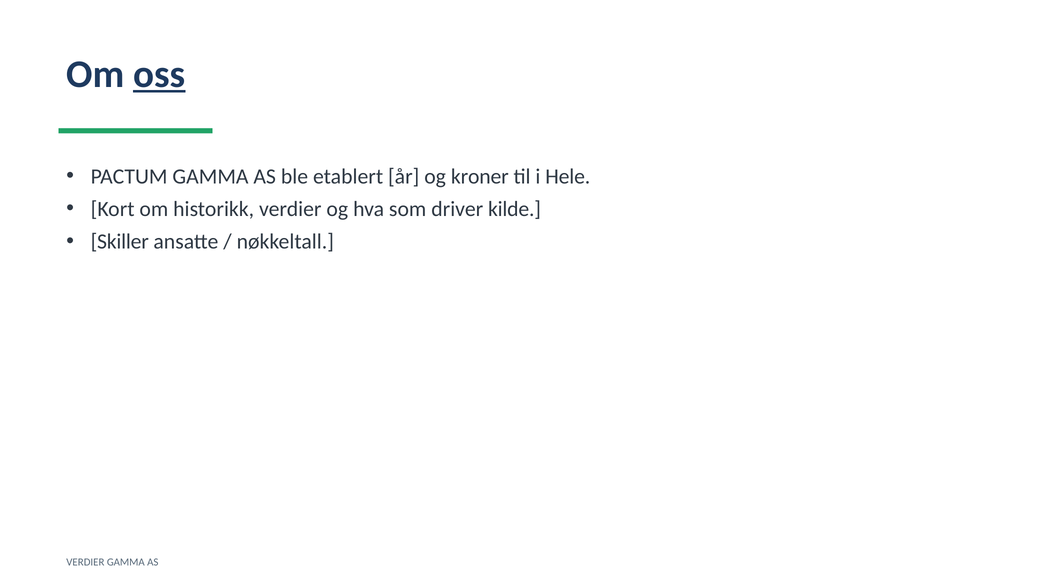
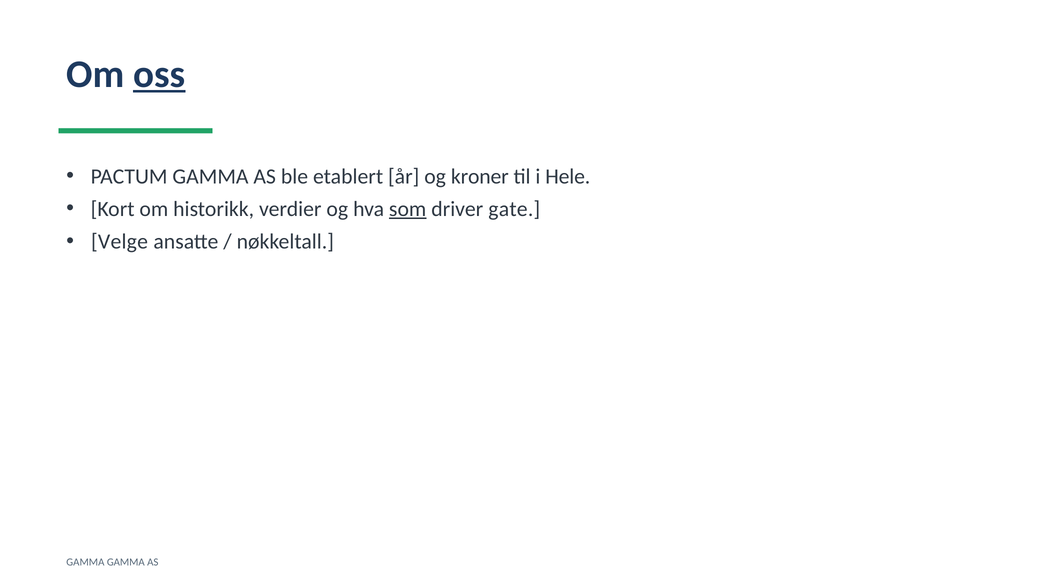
som underline: none -> present (408, 209)
kilde: kilde -> gate (514, 209)
Skiller: Skiller -> Velge (120, 242)
VERDIER: VERDIER -> GAMMA (85, 562)
